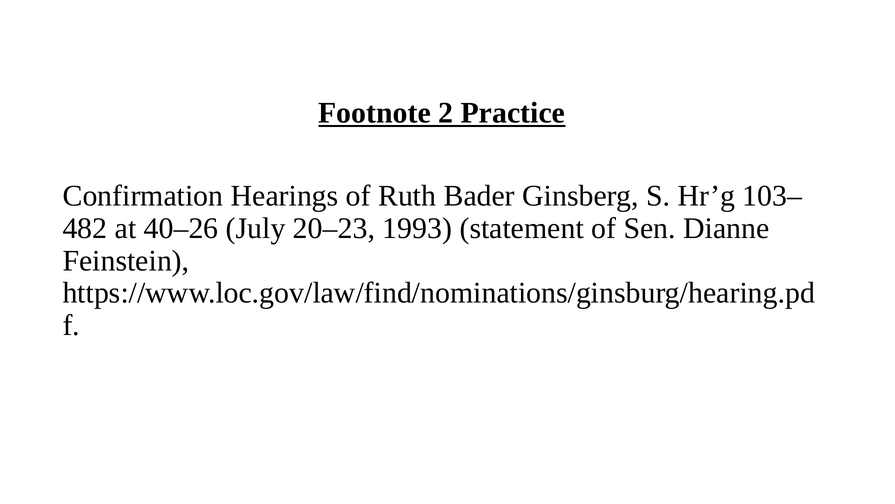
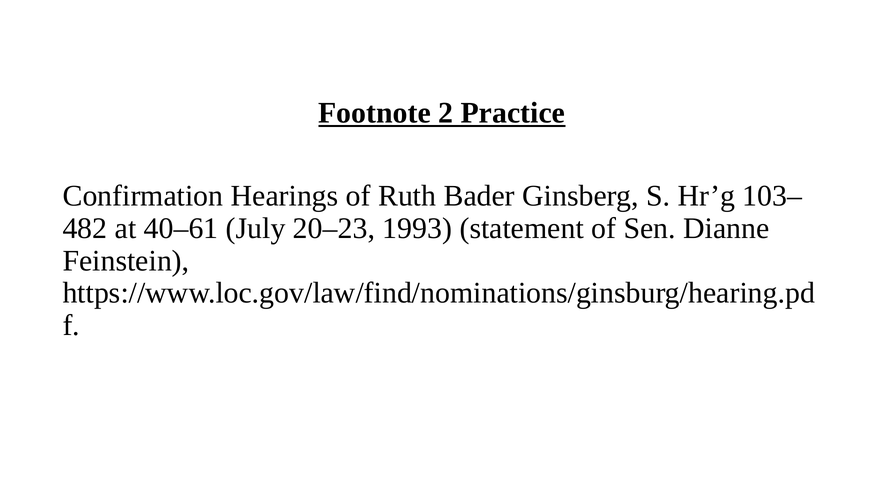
40–26: 40–26 -> 40–61 (181, 228)
